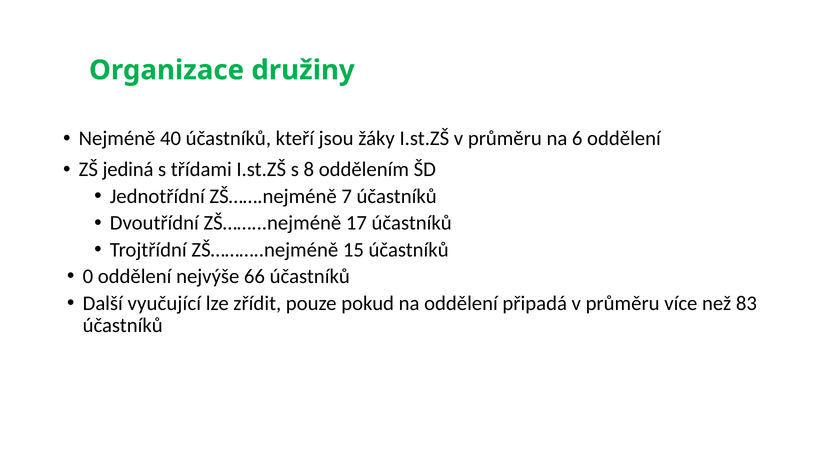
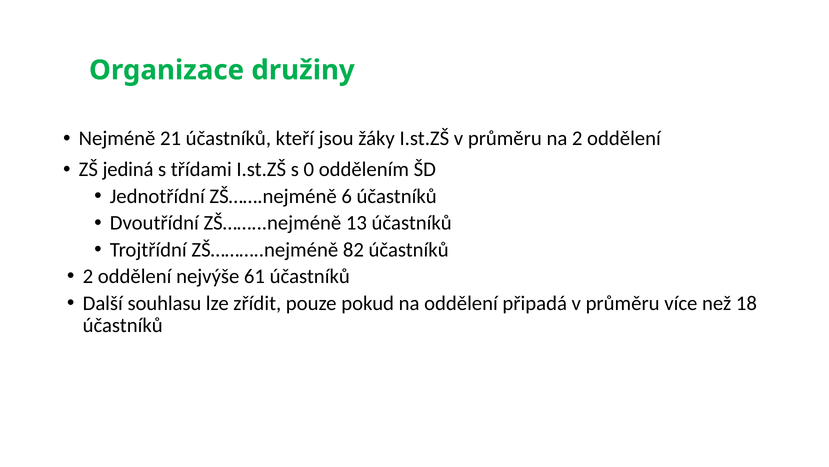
40: 40 -> 21 (171, 138)
na 6: 6 -> 2 (577, 138)
8: 8 -> 0 (309, 169)
7: 7 -> 6 (347, 196)
17: 17 -> 13 (356, 223)
15: 15 -> 82 (353, 249)
0: 0 -> 2 (88, 276)
66: 66 -> 61 (254, 276)
vyučující: vyučující -> souhlasu (164, 303)
83: 83 -> 18 (746, 303)
